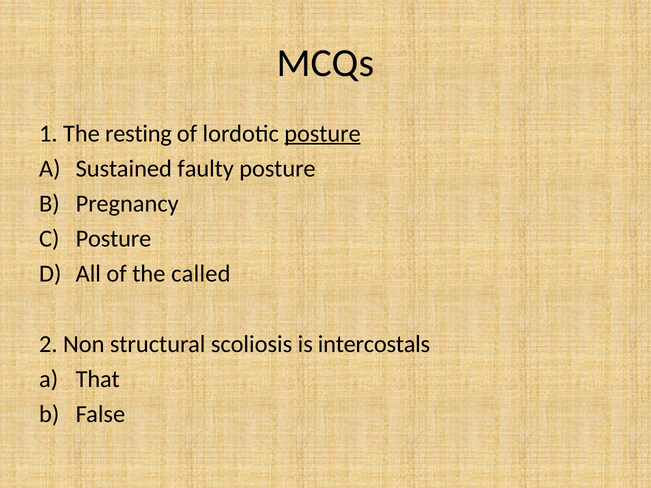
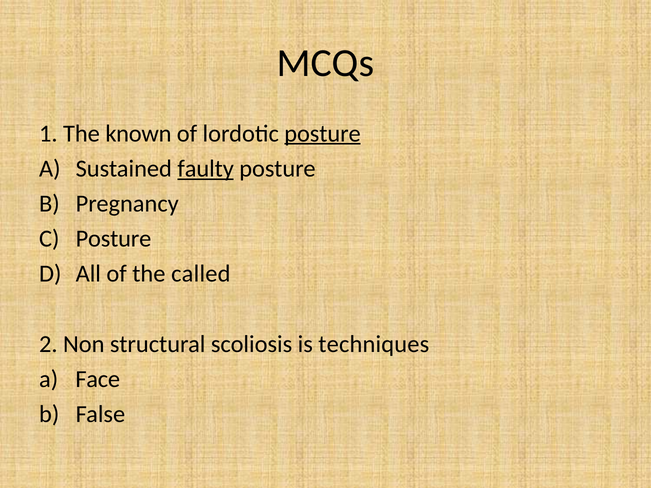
resting: resting -> known (138, 134)
faulty underline: none -> present (206, 169)
intercostals: intercostals -> techniques (374, 344)
That: That -> Face (98, 379)
